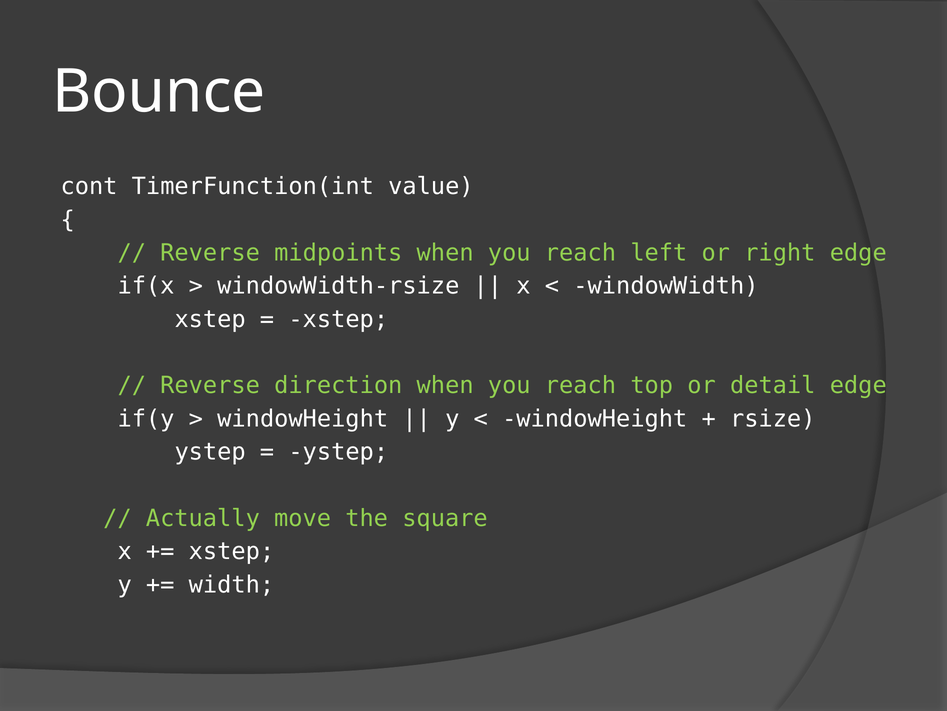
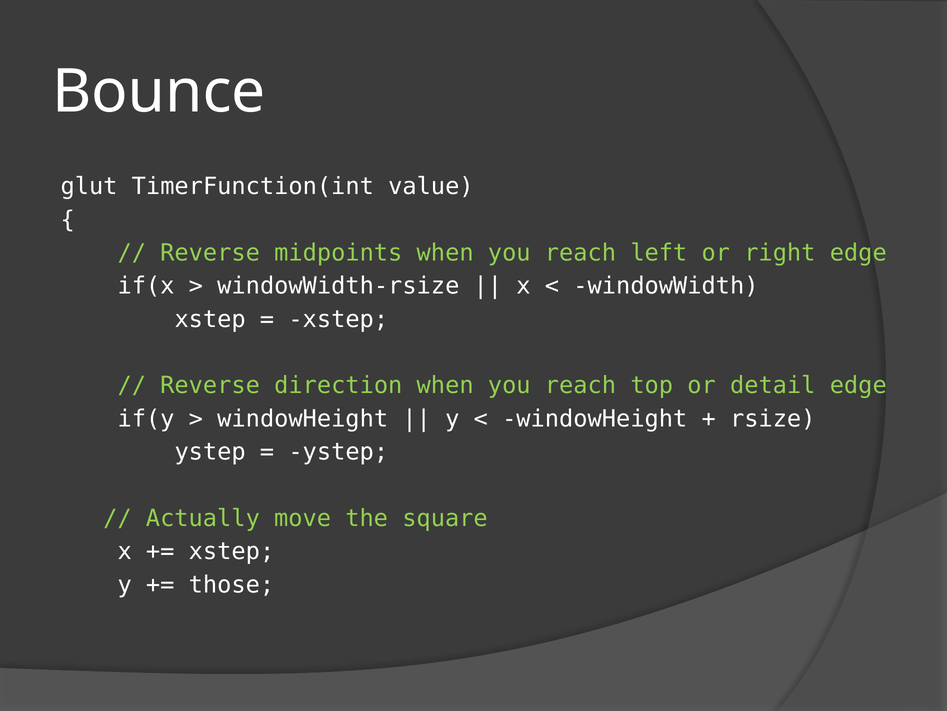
cont: cont -> glut (89, 186)
width: width -> those (231, 584)
